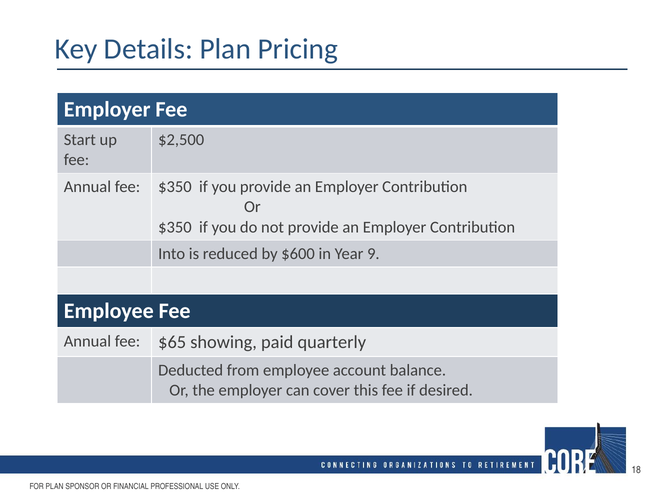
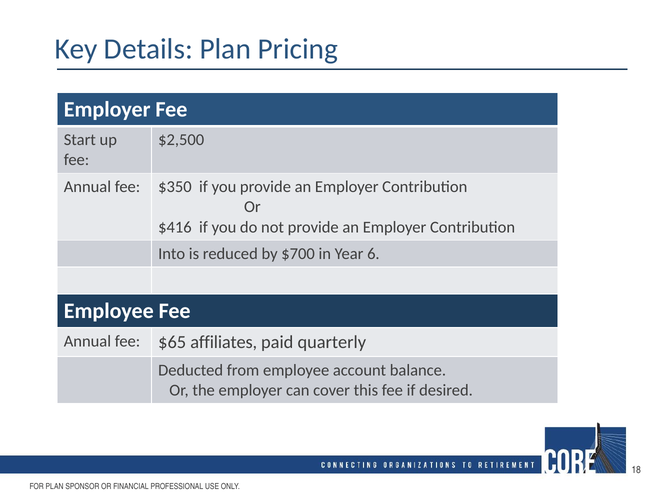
$350: $350 -> $416 (175, 227)
$600: $600 -> $700 (298, 254)
9: 9 -> 6 (373, 254)
showing: showing -> affiliates (224, 342)
